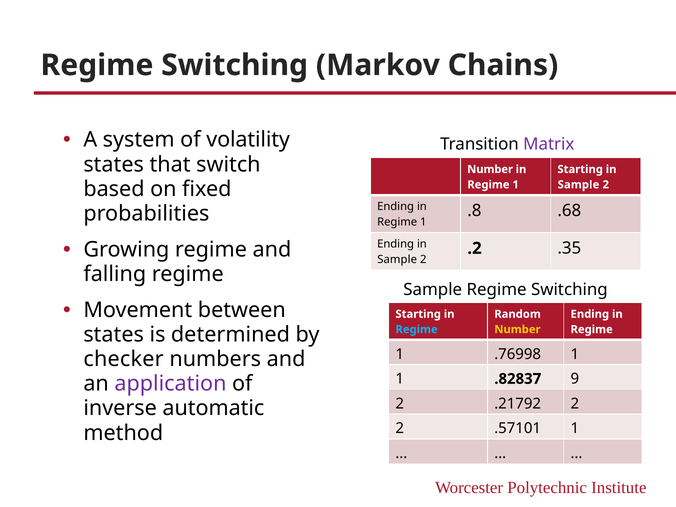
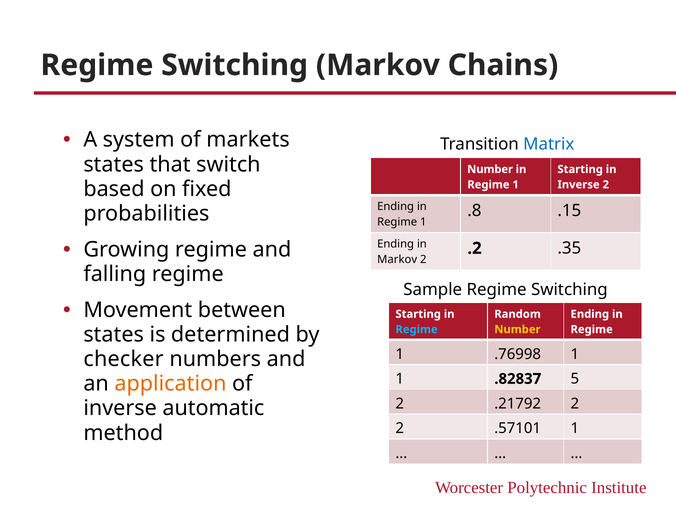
volatility: volatility -> markets (248, 140)
Matrix colour: purple -> blue (549, 144)
Sample: Sample -> Inverse (579, 185)
.68: .68 -> .15 (569, 211)
Sample: Sample -> Markov (397, 260)
9: 9 -> 5 (575, 379)
application colour: purple -> orange (170, 384)
